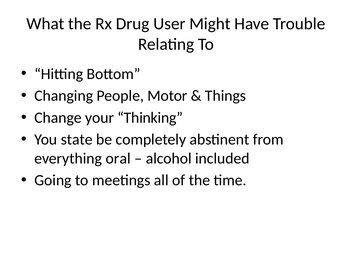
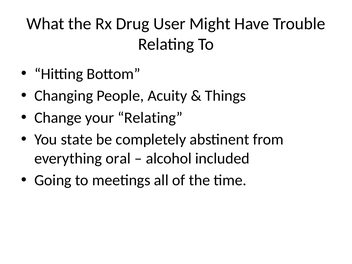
Motor: Motor -> Acuity (167, 96)
your Thinking: Thinking -> Relating (150, 118)
